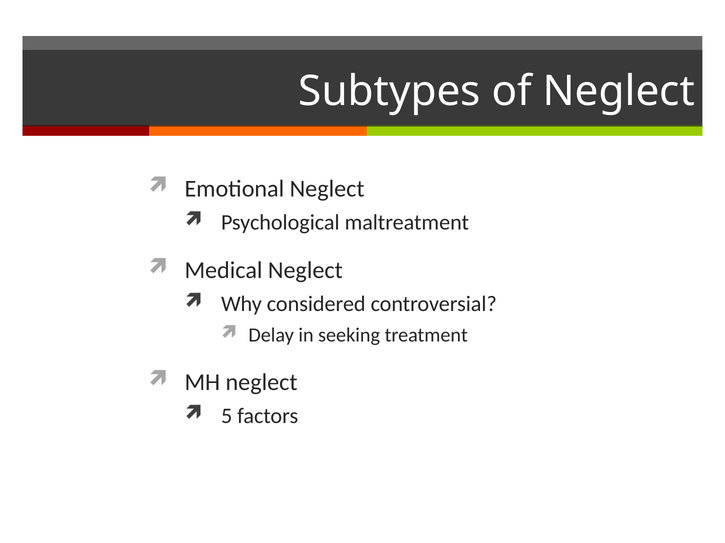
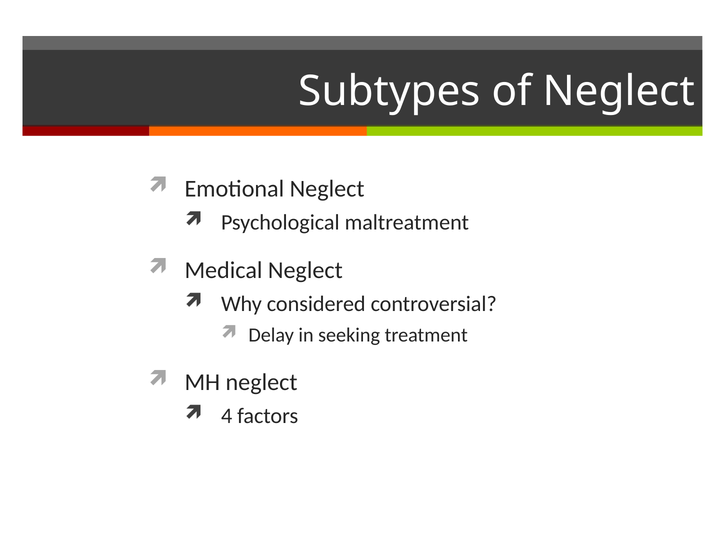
5: 5 -> 4 (227, 416)
